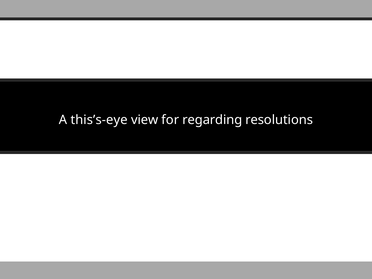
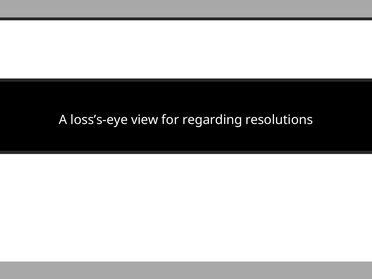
this’s-eye: this’s-eye -> loss’s-eye (99, 120)
